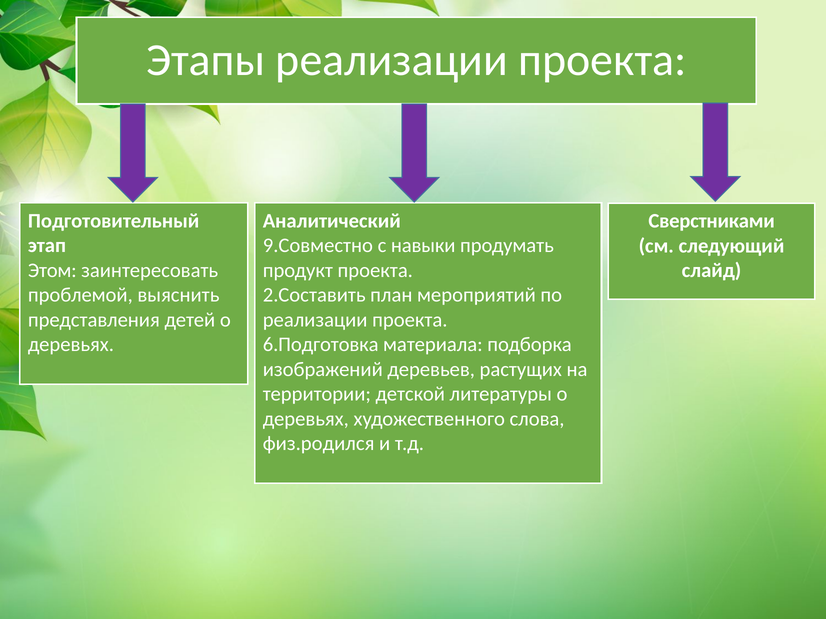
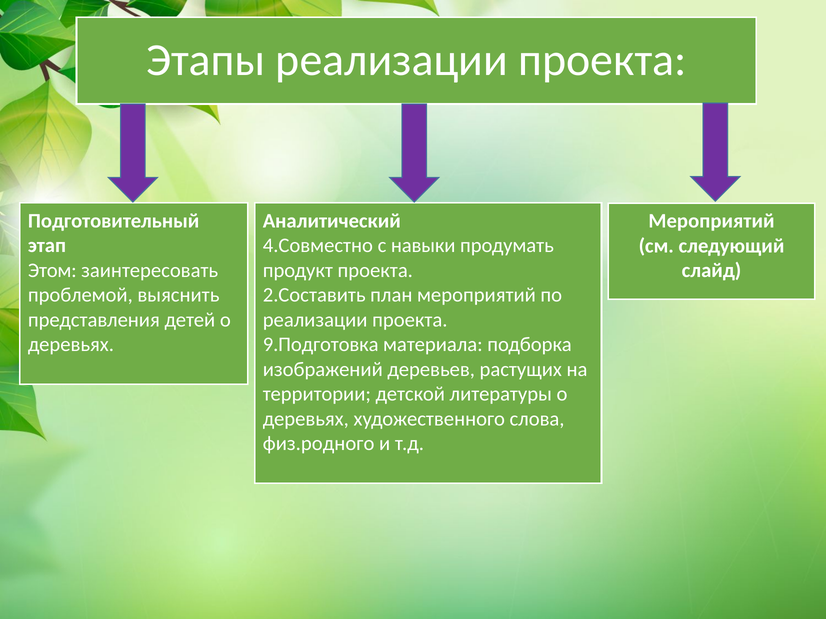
Сверстниками: Сверстниками -> Мероприятий (711, 221)
9.Совместно: 9.Совместно -> 4.Совместно (318, 246)
6.Подготовка: 6.Подготовка -> 9.Подготовка (321, 345)
физ.родился: физ.родился -> физ.родного (319, 444)
